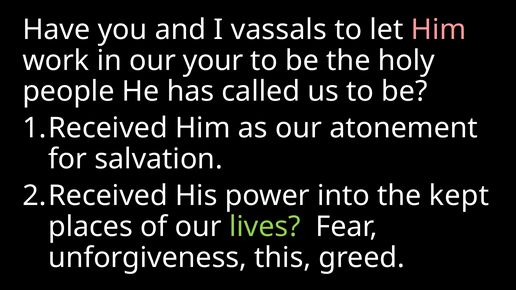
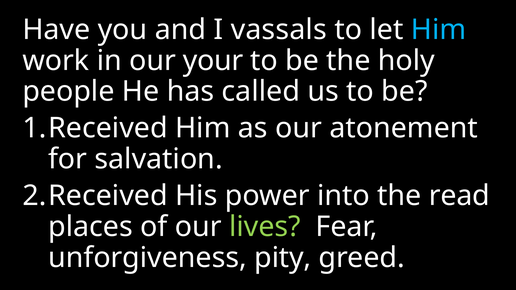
Him colour: pink -> light blue (438, 30)
kept: kept -> read (459, 196)
this: this -> pity (283, 258)
